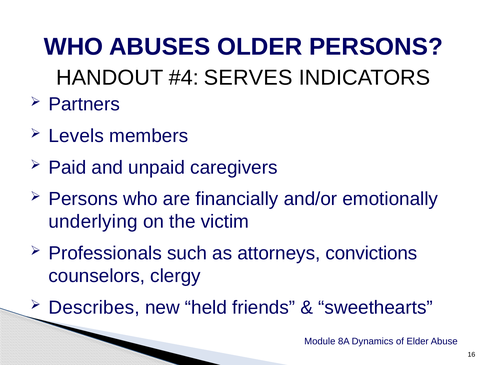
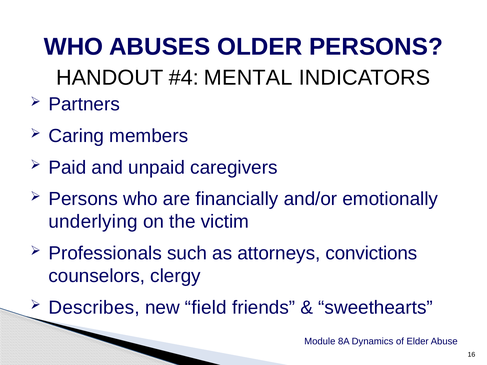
SERVES: SERVES -> MENTAL (248, 78)
Levels: Levels -> Caring (76, 136)
held: held -> field (206, 308)
